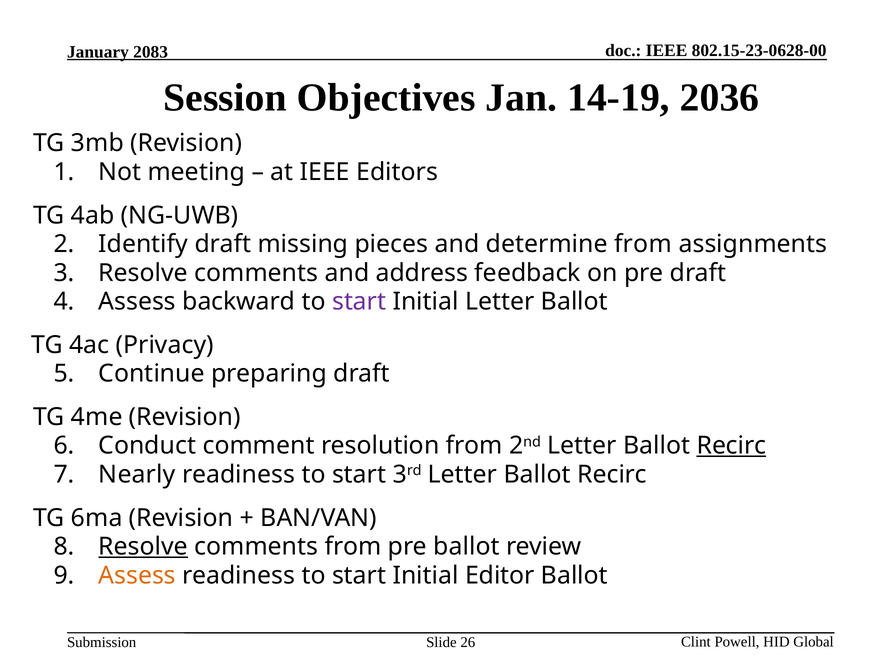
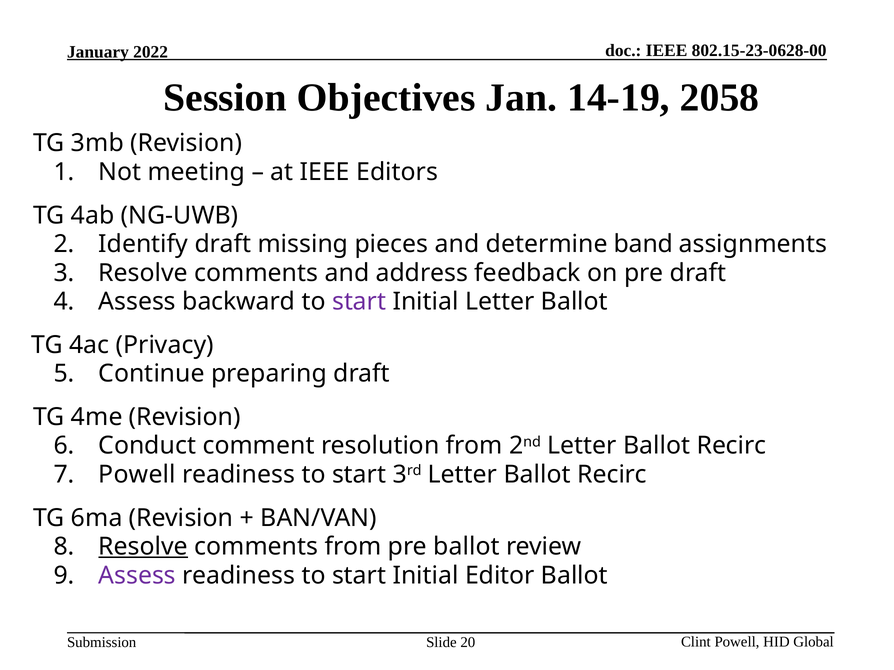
2083: 2083 -> 2022 (151, 52)
2036: 2036 -> 2058 (720, 98)
determine from: from -> band (643, 244)
Recirc underline: present -> none (731, 446)
Nearly: Nearly -> Powell (137, 475)
Assess colour: orange -> purple (137, 576)
26: 26 -> 20 (468, 643)
